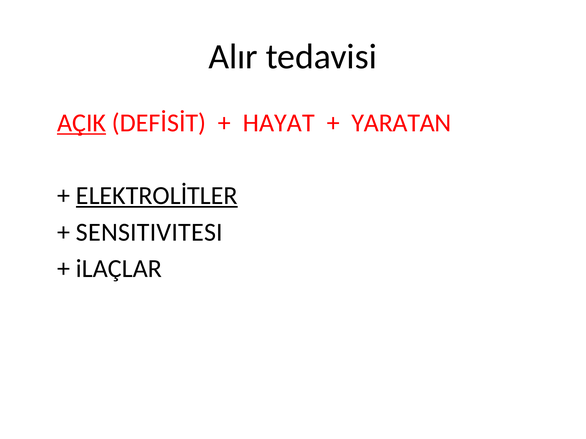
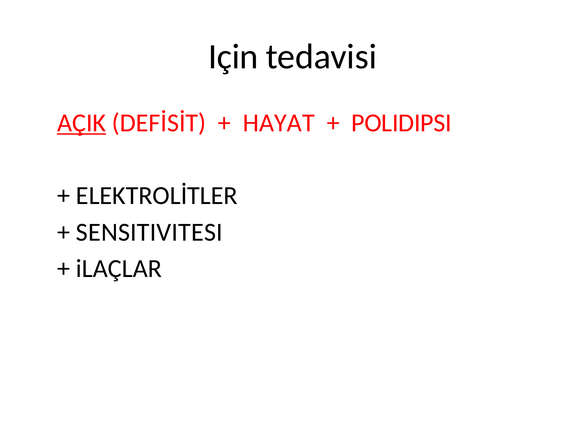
Alır: Alır -> Için (233, 57)
YARATAN: YARATAN -> POLIDIPSI (401, 123)
ELEKTROLİTLER underline: present -> none (157, 196)
